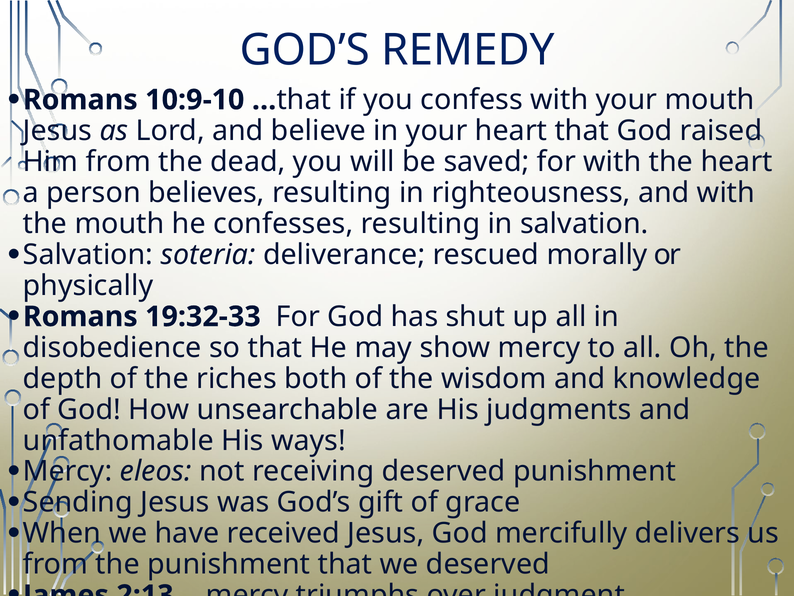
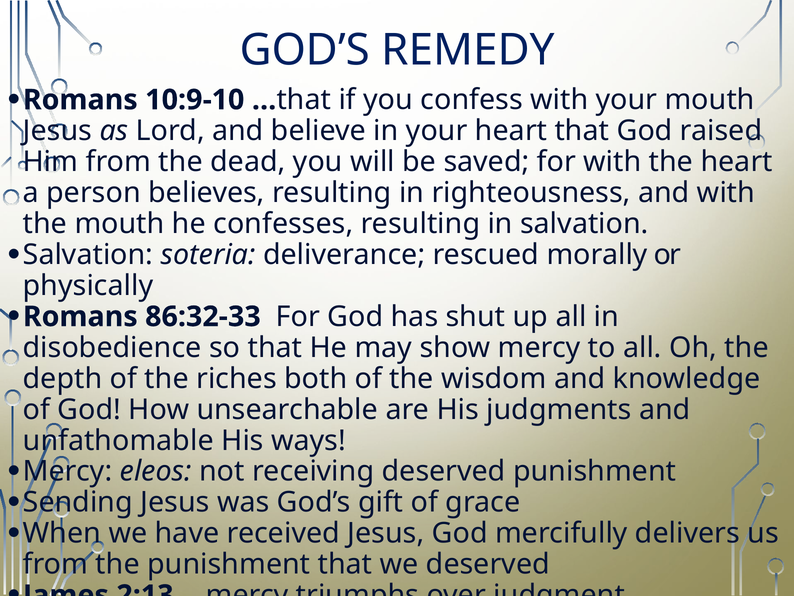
19:32-33: 19:32-33 -> 86:32-33 (203, 316)
